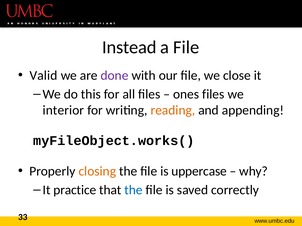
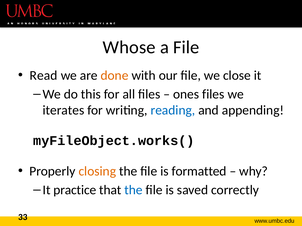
Instead: Instead -> Whose (129, 47)
Valid: Valid -> Read (44, 76)
done colour: purple -> orange (115, 76)
interior: interior -> iterates (63, 110)
reading colour: orange -> blue (173, 110)
uppercase: uppercase -> formatted (199, 172)
